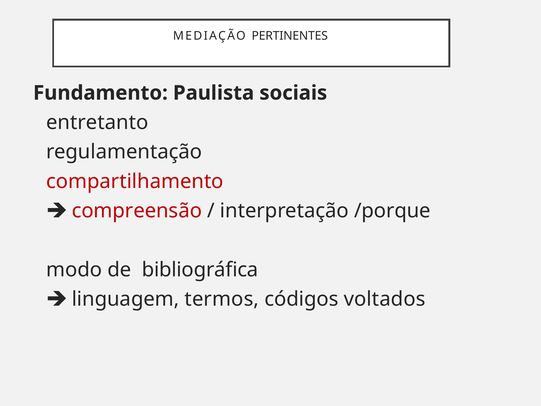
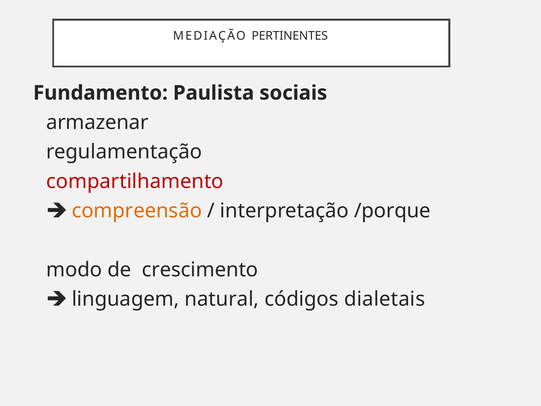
entretanto: entretanto -> armazenar (97, 122)
compreensão colour: red -> orange (137, 211)
bibliográfica: bibliográfica -> crescimento (200, 270)
termos: termos -> natural (222, 299)
voltados: voltados -> dialetais (385, 299)
